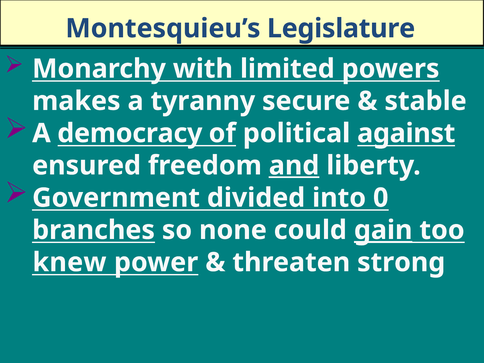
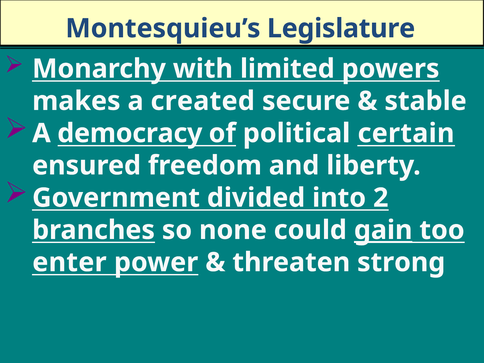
tyranny: tyranny -> created (203, 101)
against: against -> certain (406, 133)
and underline: present -> none (294, 166)
0: 0 -> 2 (381, 198)
knew: knew -> enter (69, 262)
